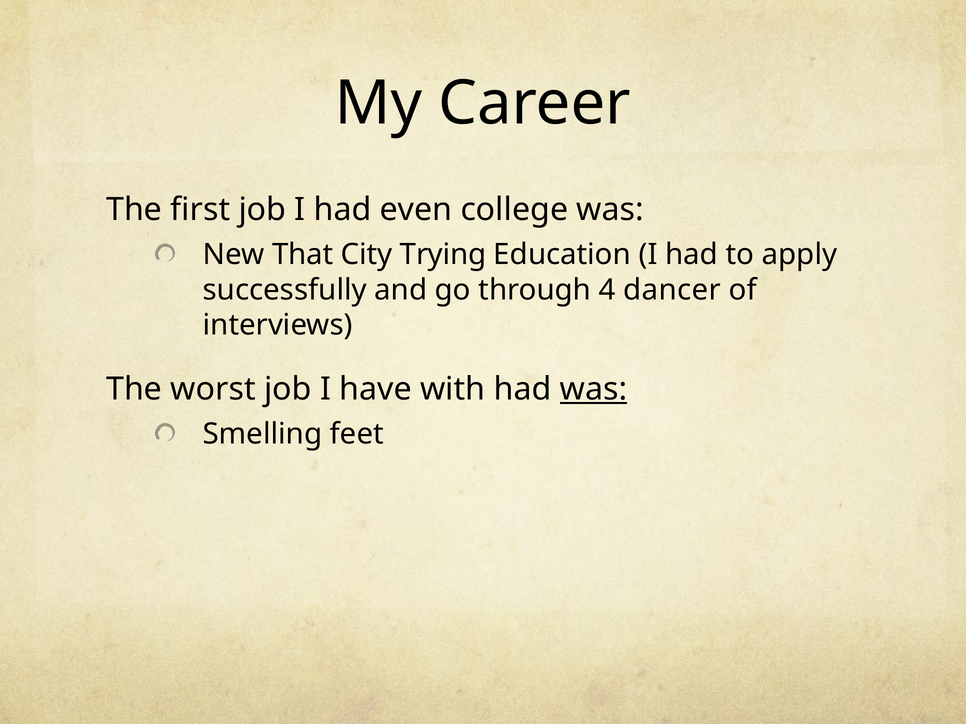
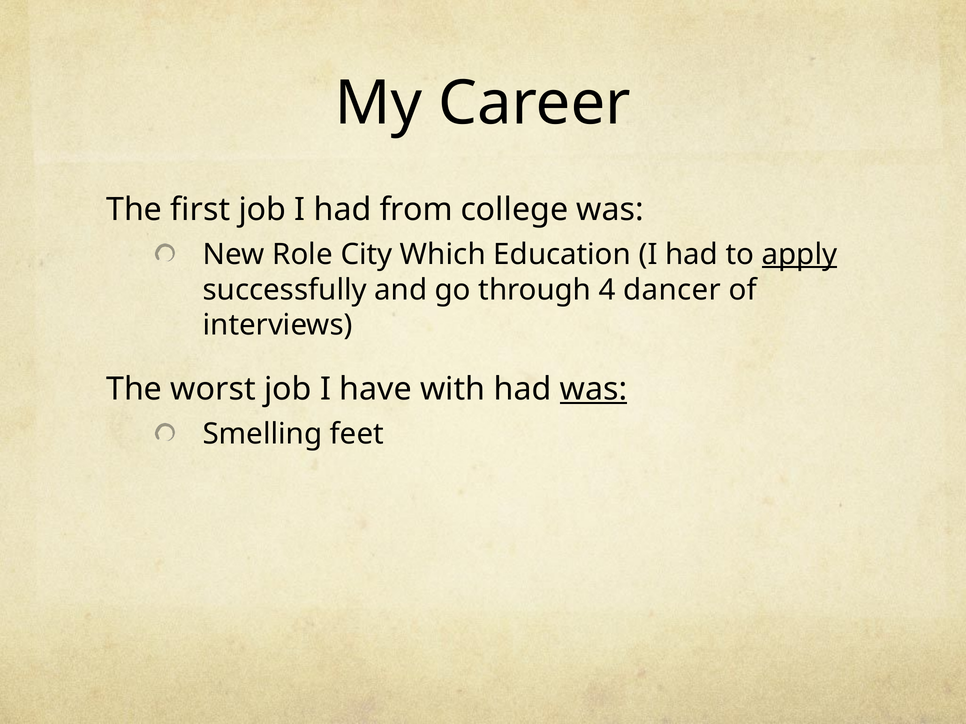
even: even -> from (416, 210)
That: That -> Role (302, 255)
Trying: Trying -> Which (443, 255)
apply underline: none -> present (799, 255)
